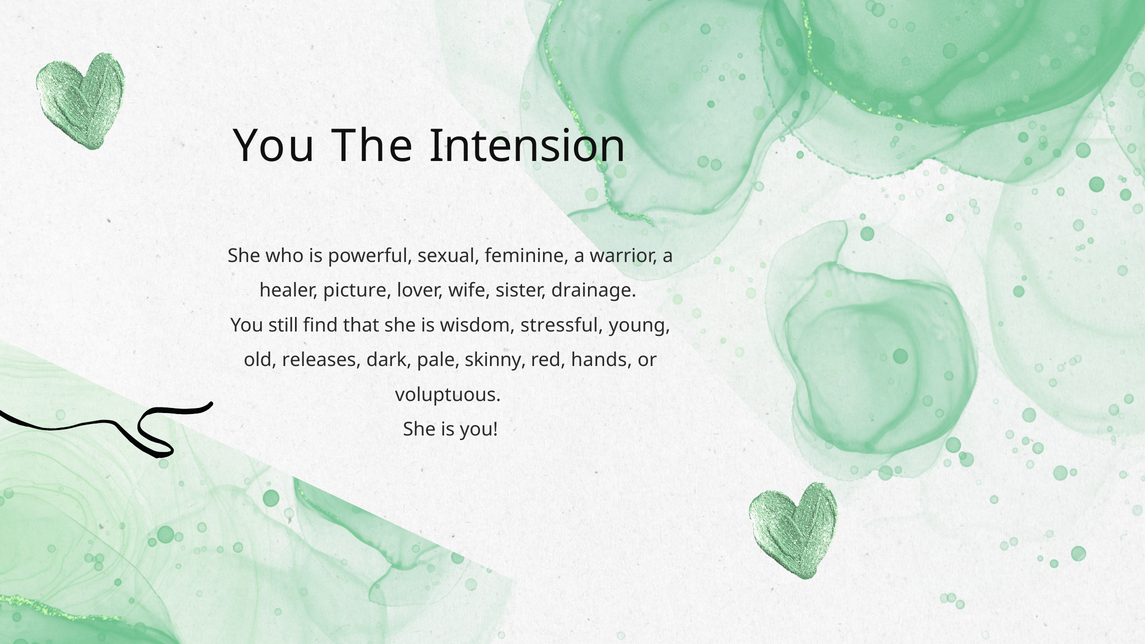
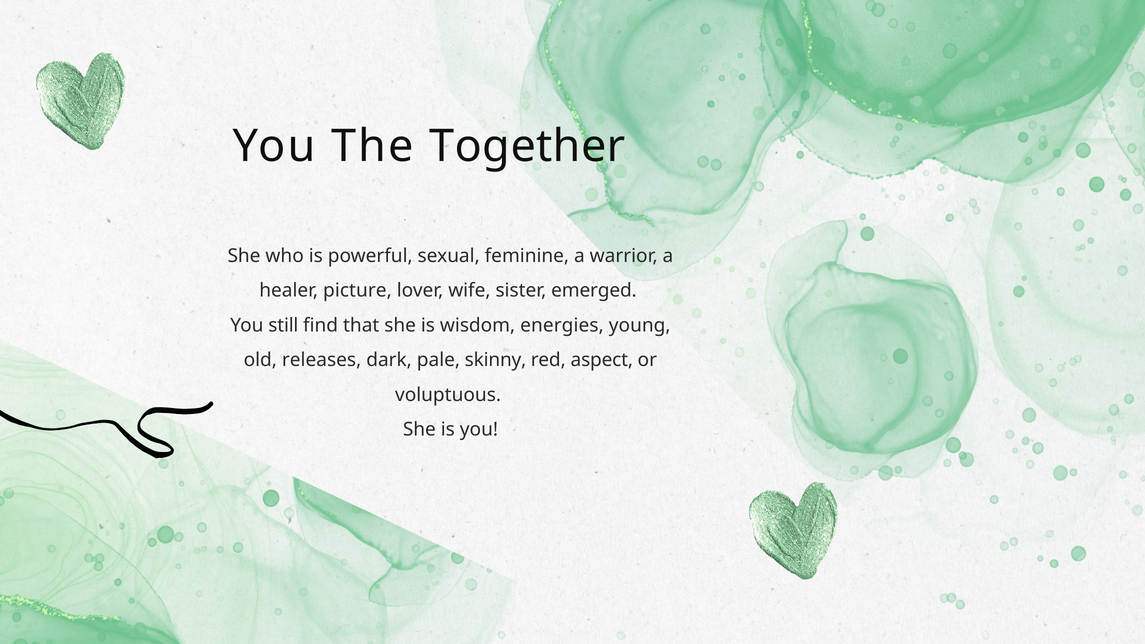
Intension: Intension -> Together (527, 146)
drainage: drainage -> emerged (594, 291)
stressful: stressful -> energies (562, 325)
hands: hands -> aspect (602, 360)
